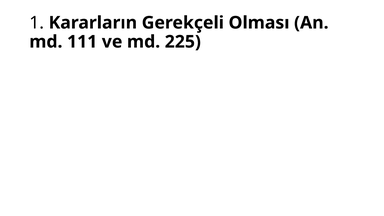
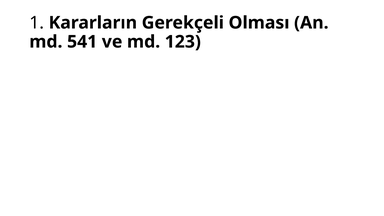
111: 111 -> 541 (82, 42)
225: 225 -> 123 (183, 42)
